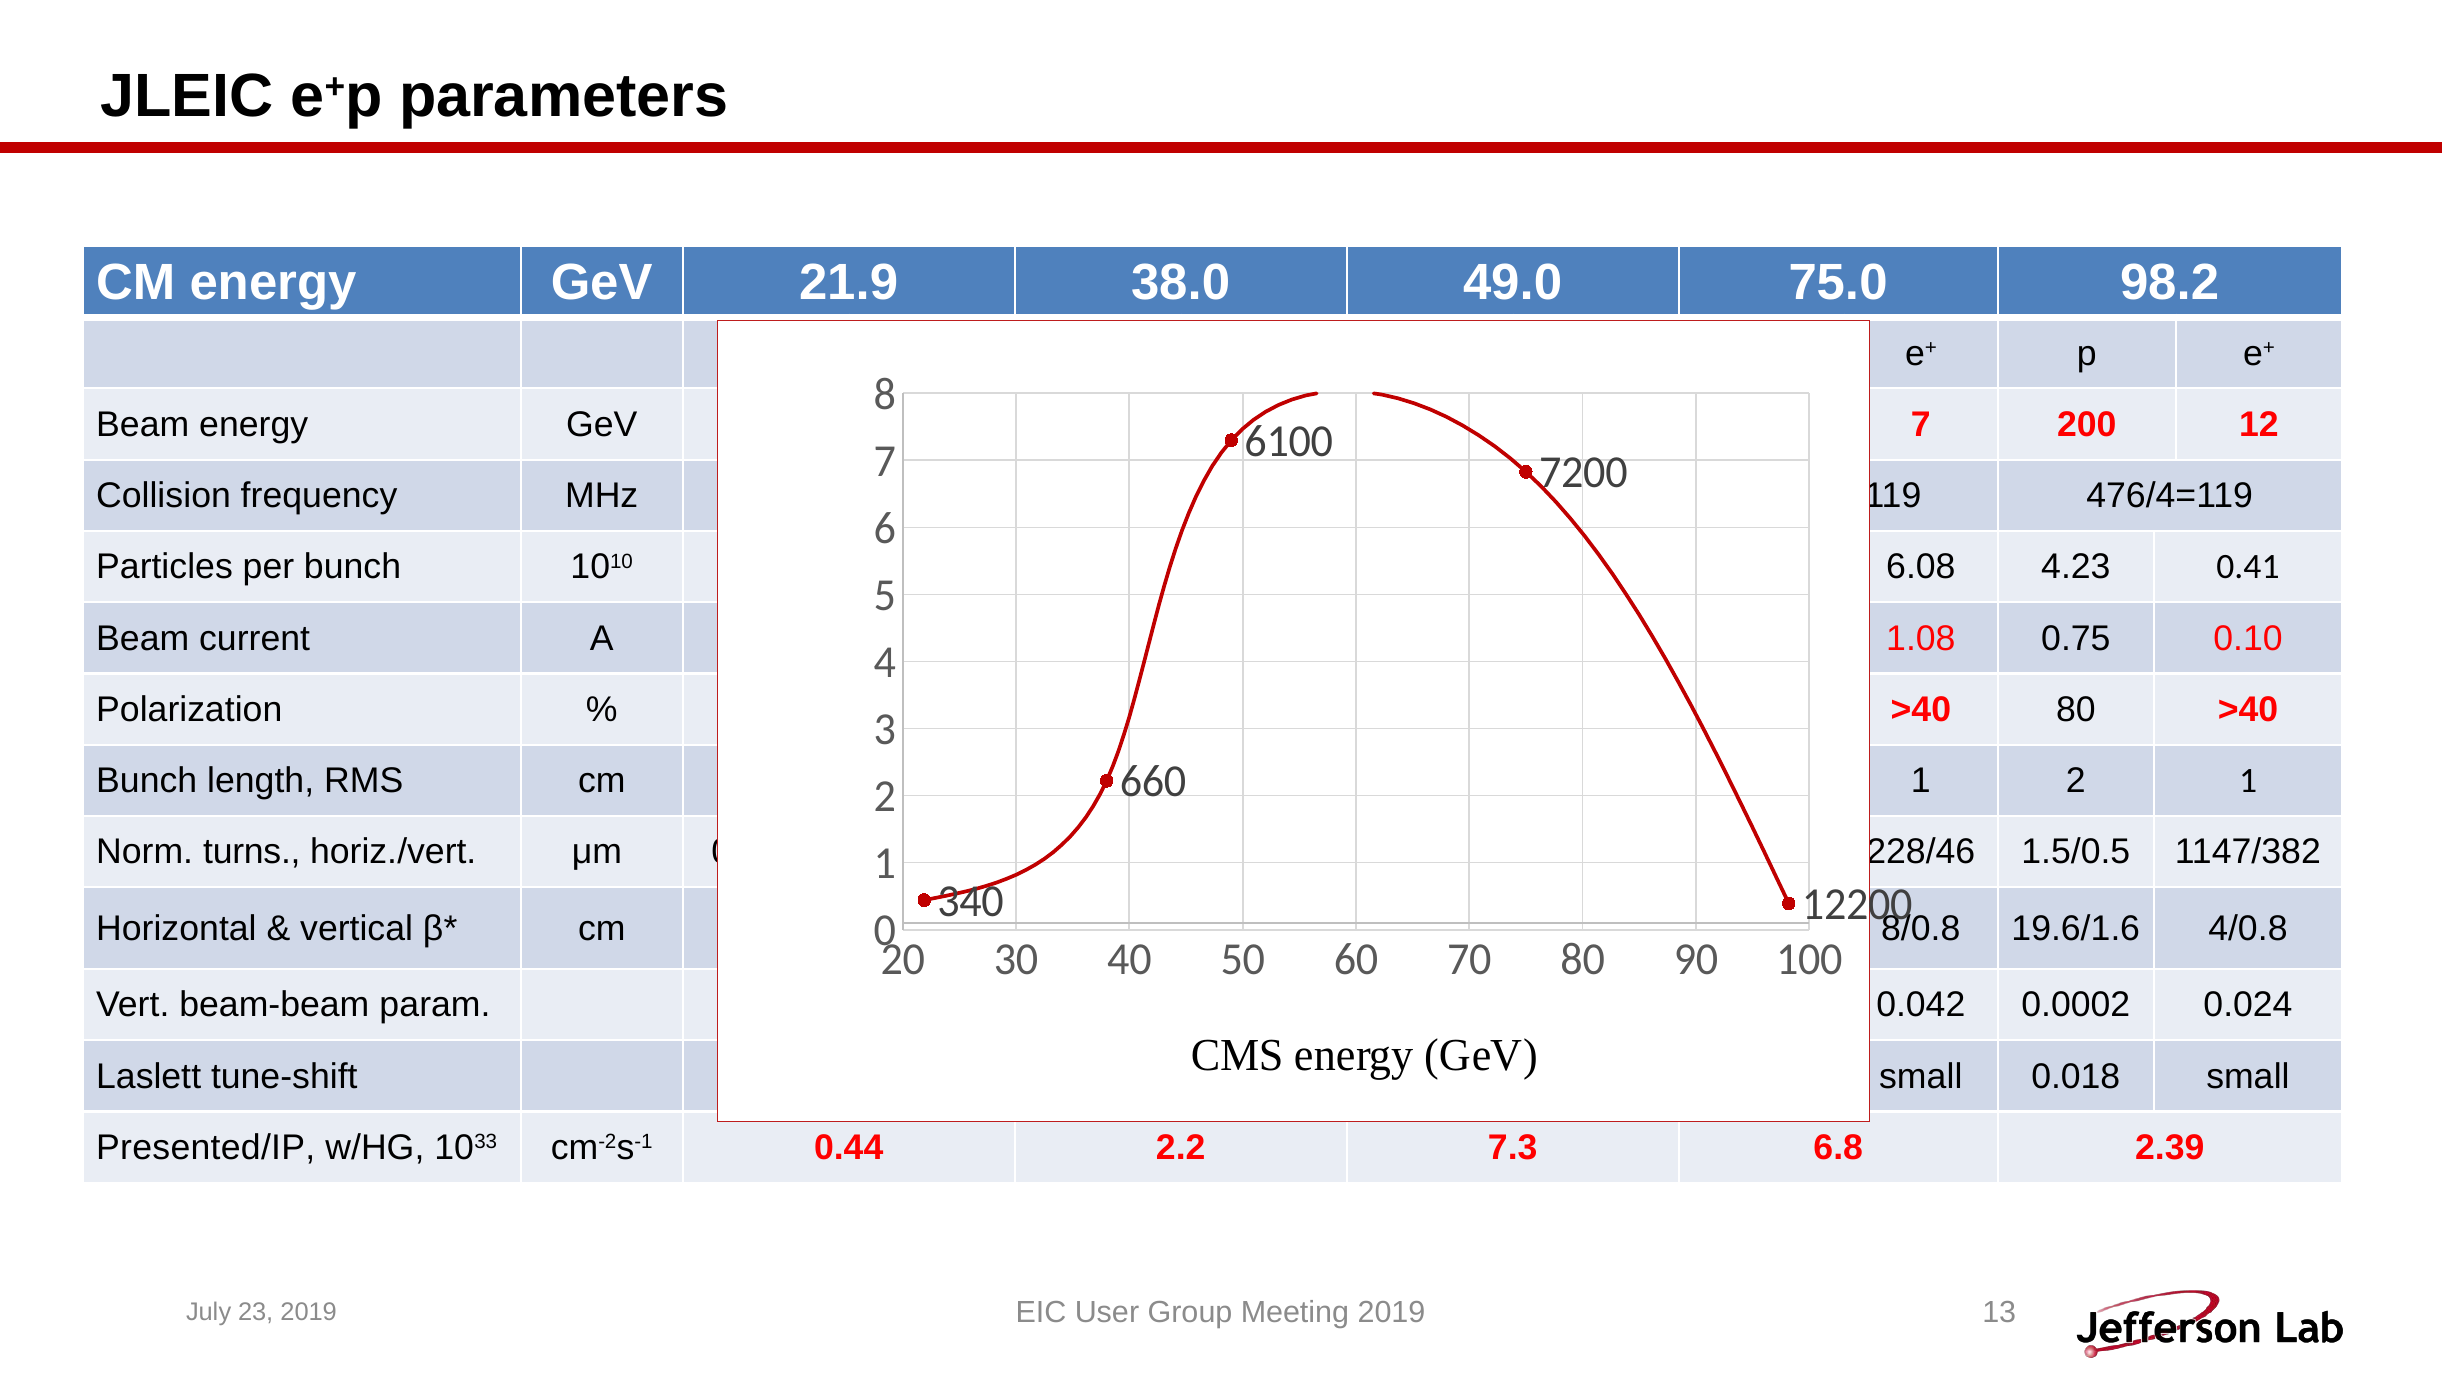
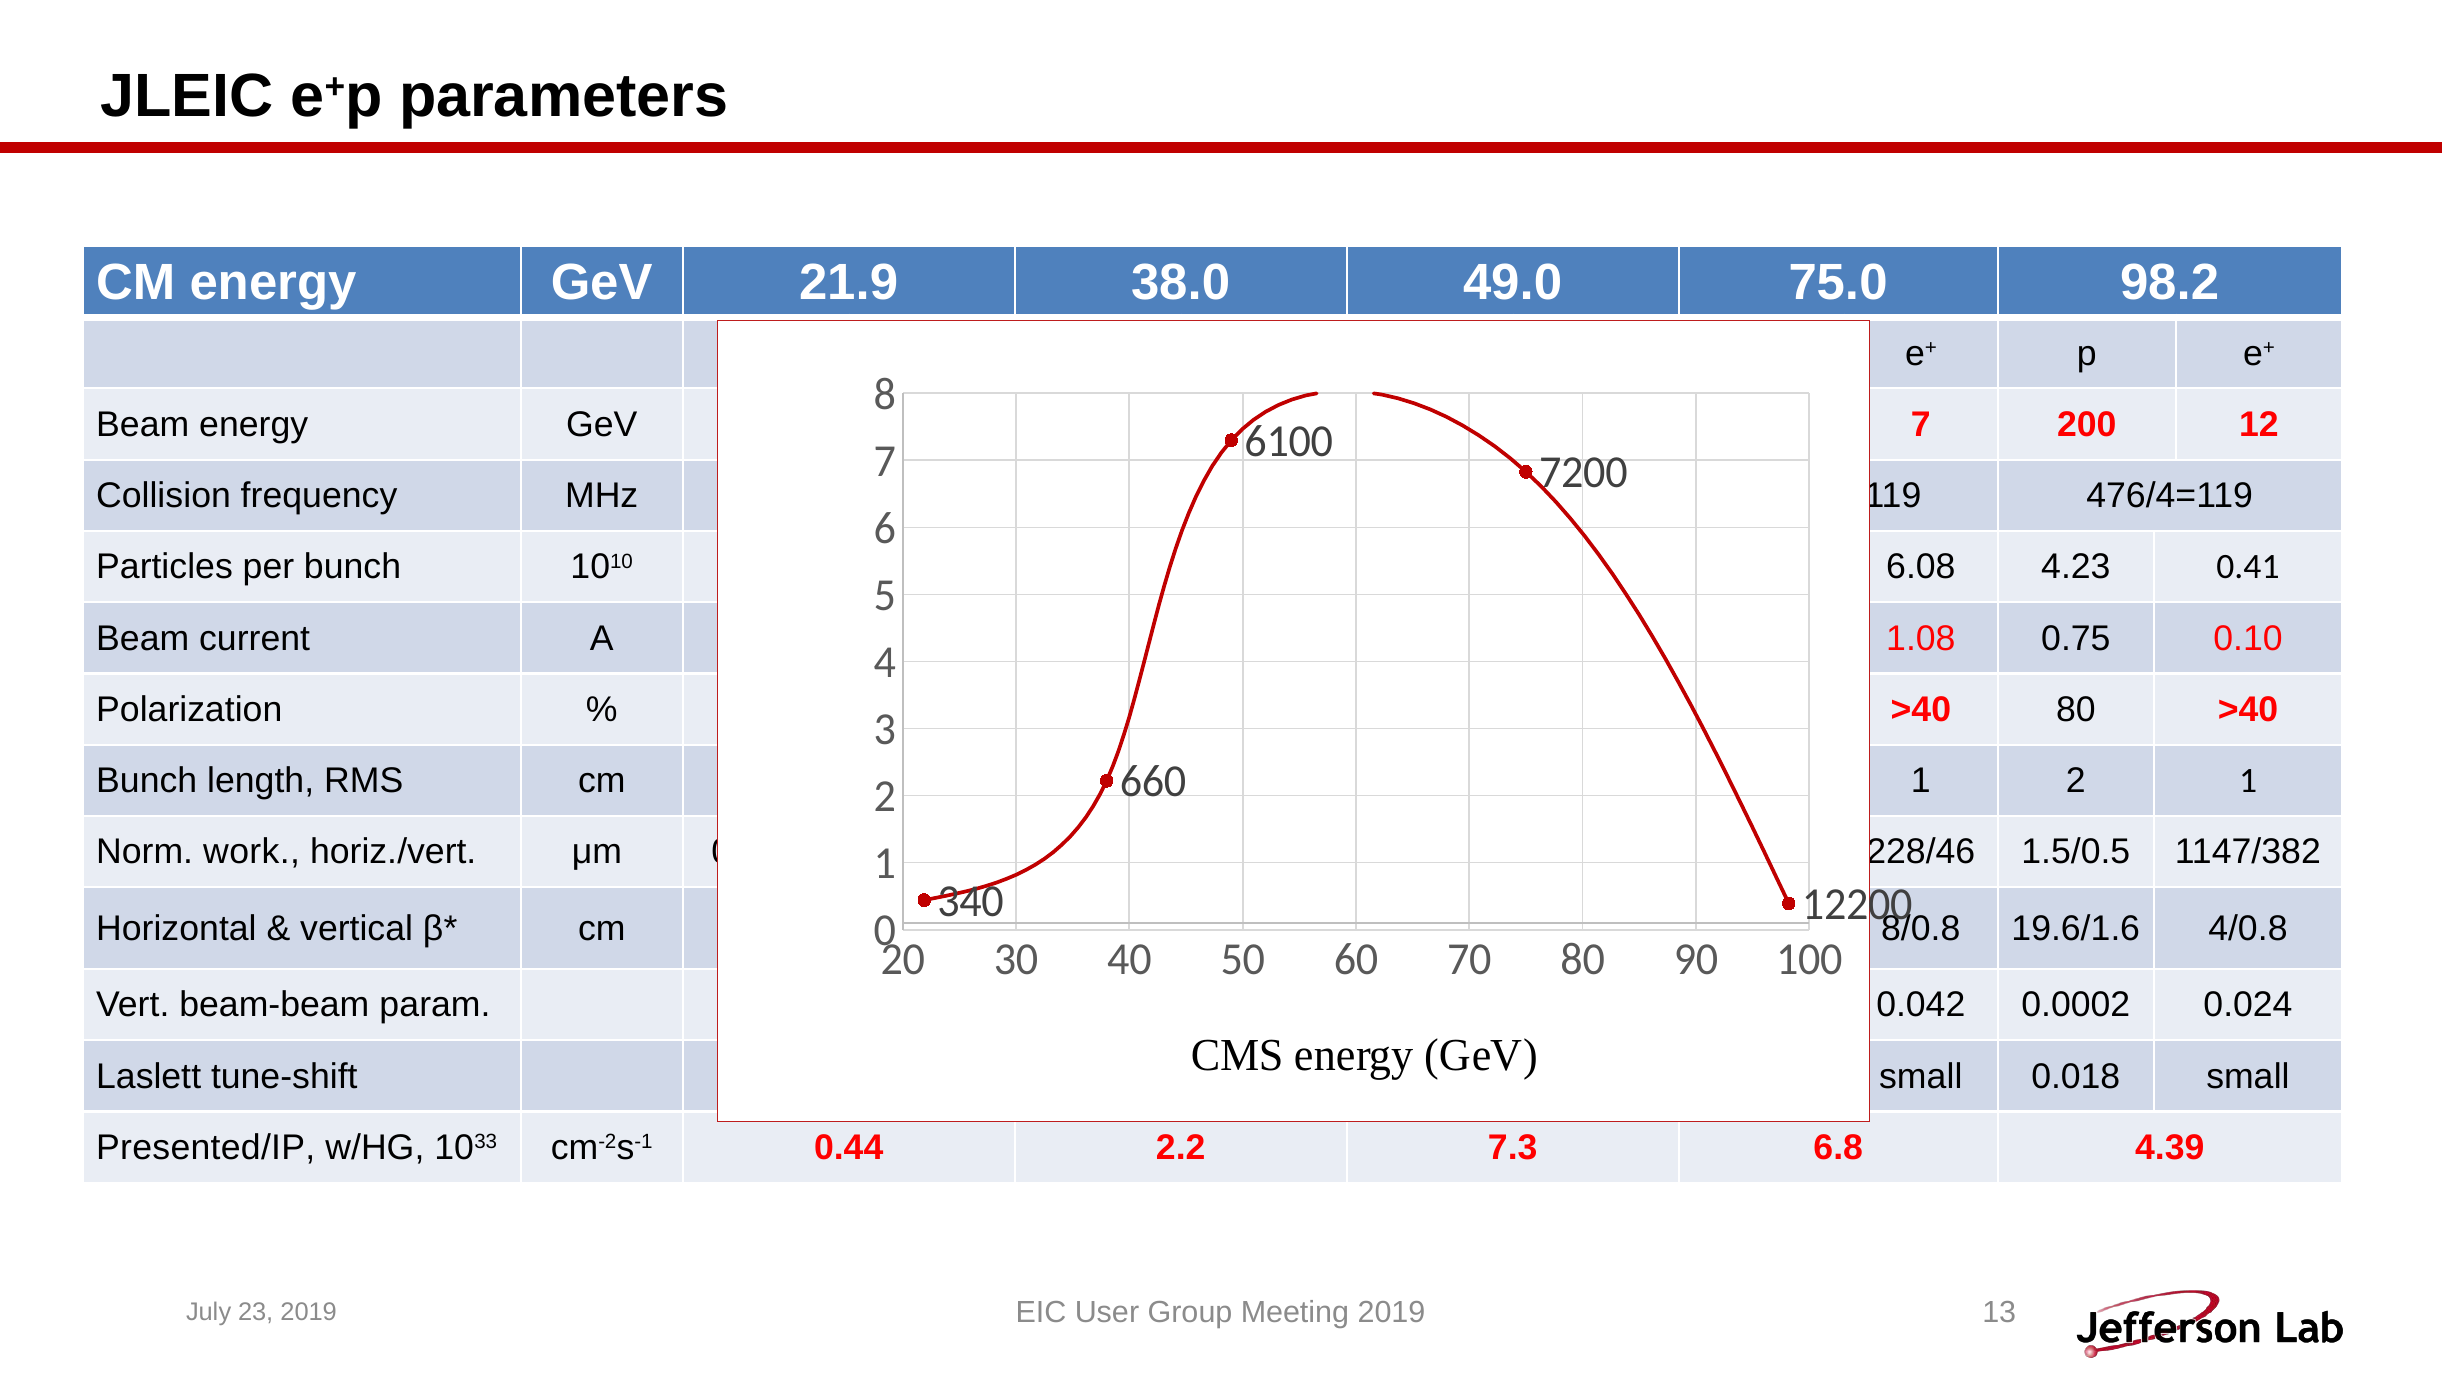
turns: turns -> work (252, 852)
2.39: 2.39 -> 4.39 (2170, 1147)
